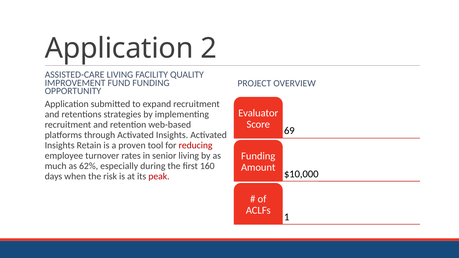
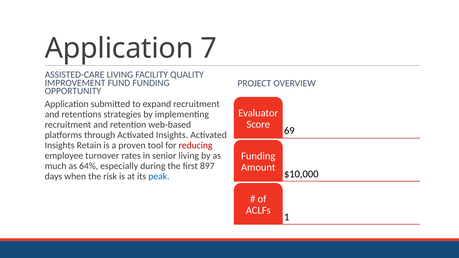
2: 2 -> 7 (209, 48)
62%: 62% -> 64% (89, 166)
160: 160 -> 897 (207, 166)
peak colour: red -> blue (159, 176)
